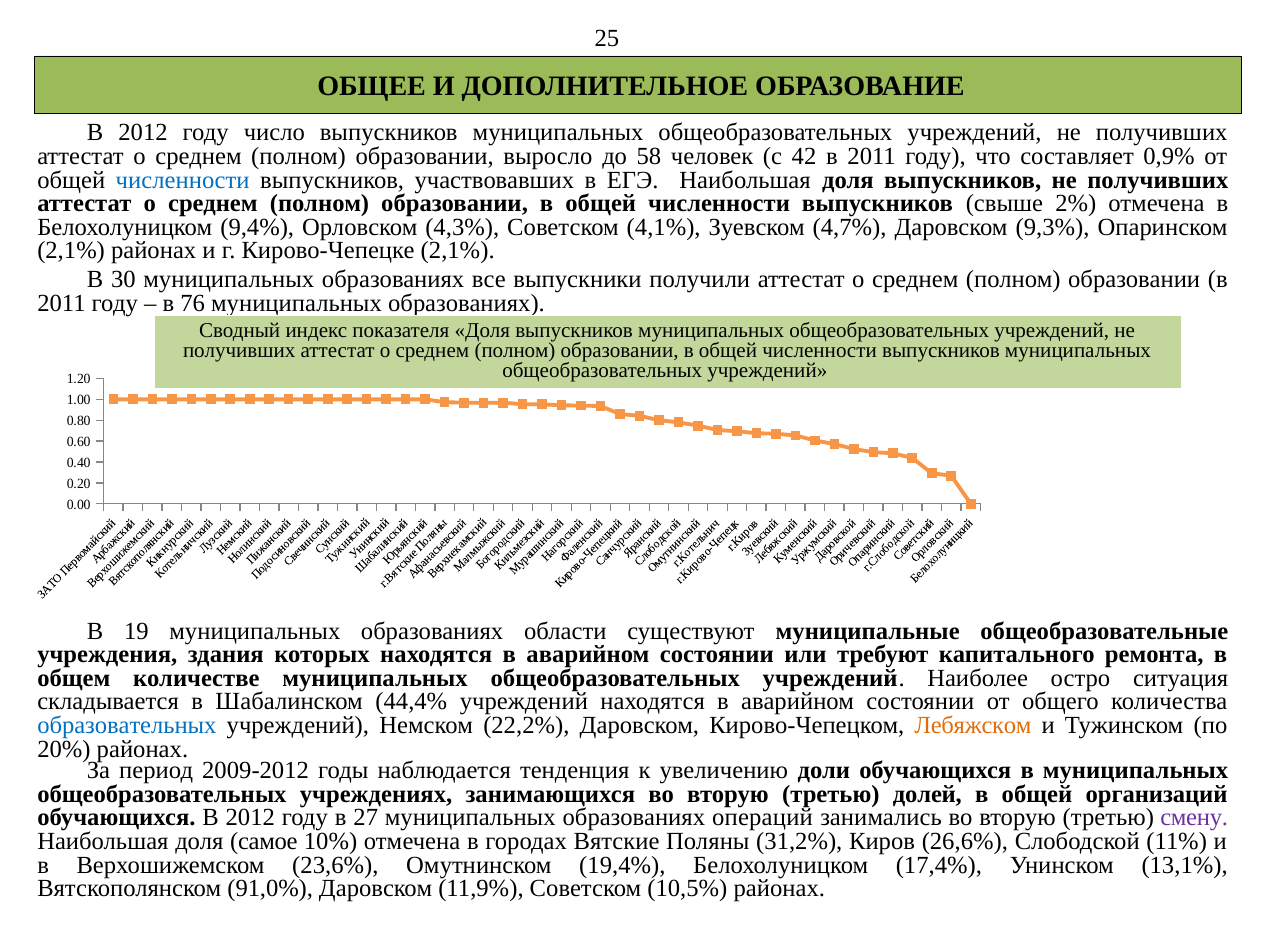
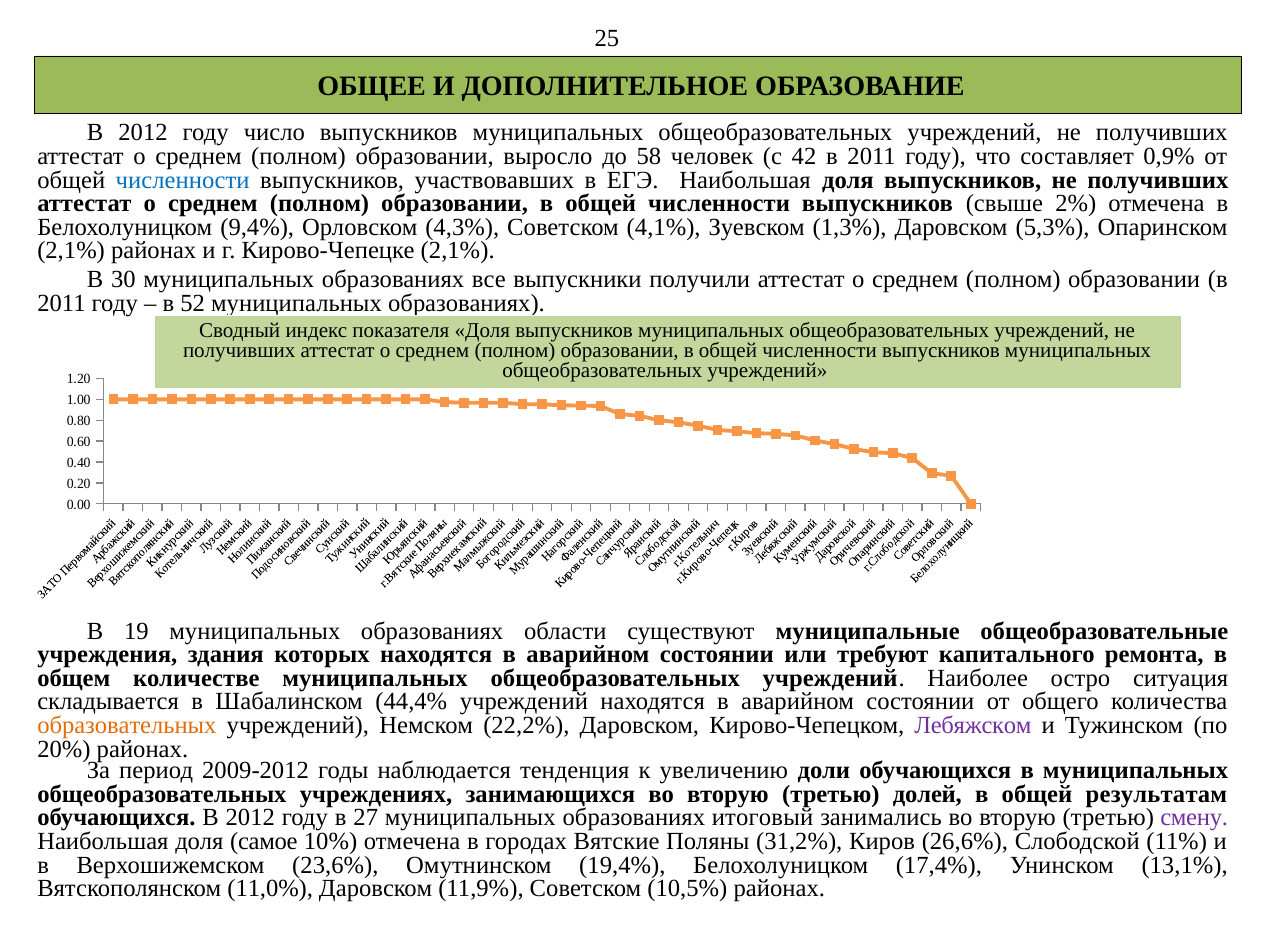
4,7%: 4,7% -> 1,3% (850, 227)
9,3%: 9,3% -> 5,3% (1053, 227)
76: 76 -> 52 (193, 303)
образовательных colour: blue -> orange (127, 726)
Лебяжском colour: orange -> purple (973, 726)
организаций: организаций -> результатам (1156, 794)
операций: операций -> итоговый (763, 818)
91,0%: 91,0% -> 11,0% (270, 889)
